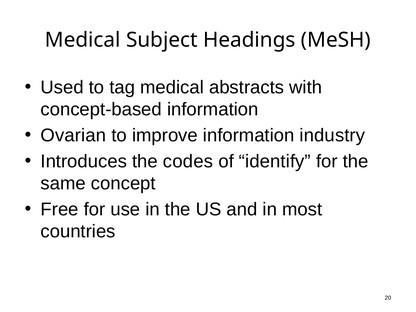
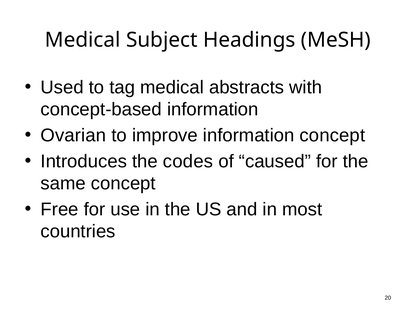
information industry: industry -> concept (332, 135)
identify: identify -> caused (275, 161)
